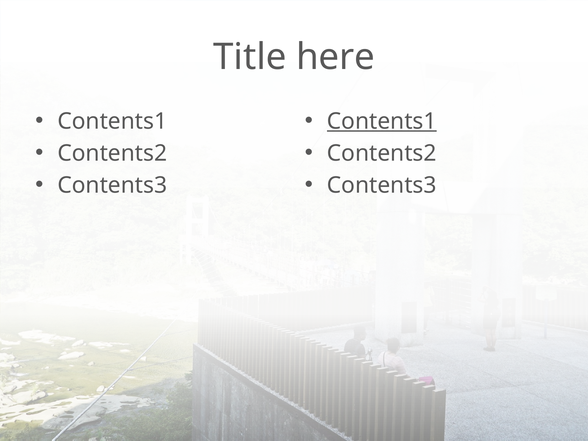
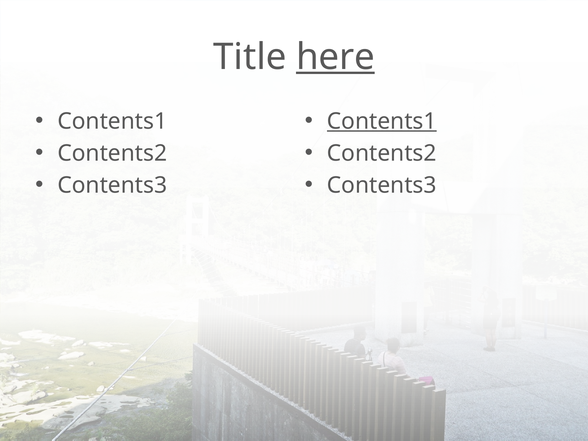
here underline: none -> present (335, 57)
